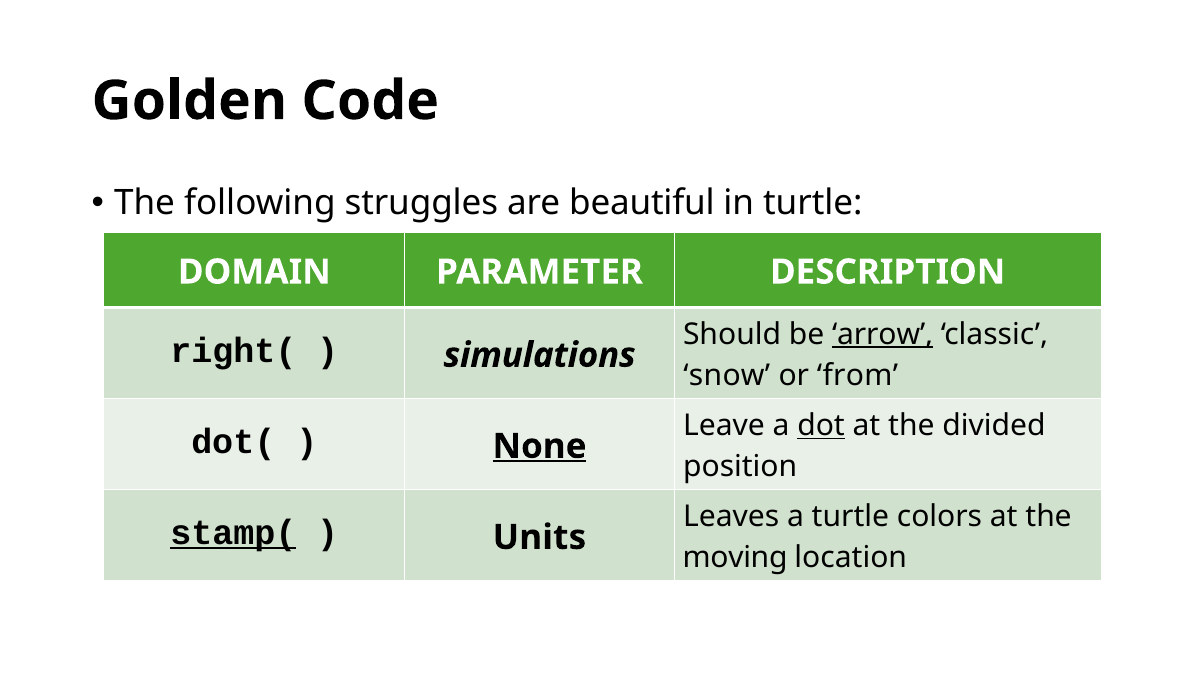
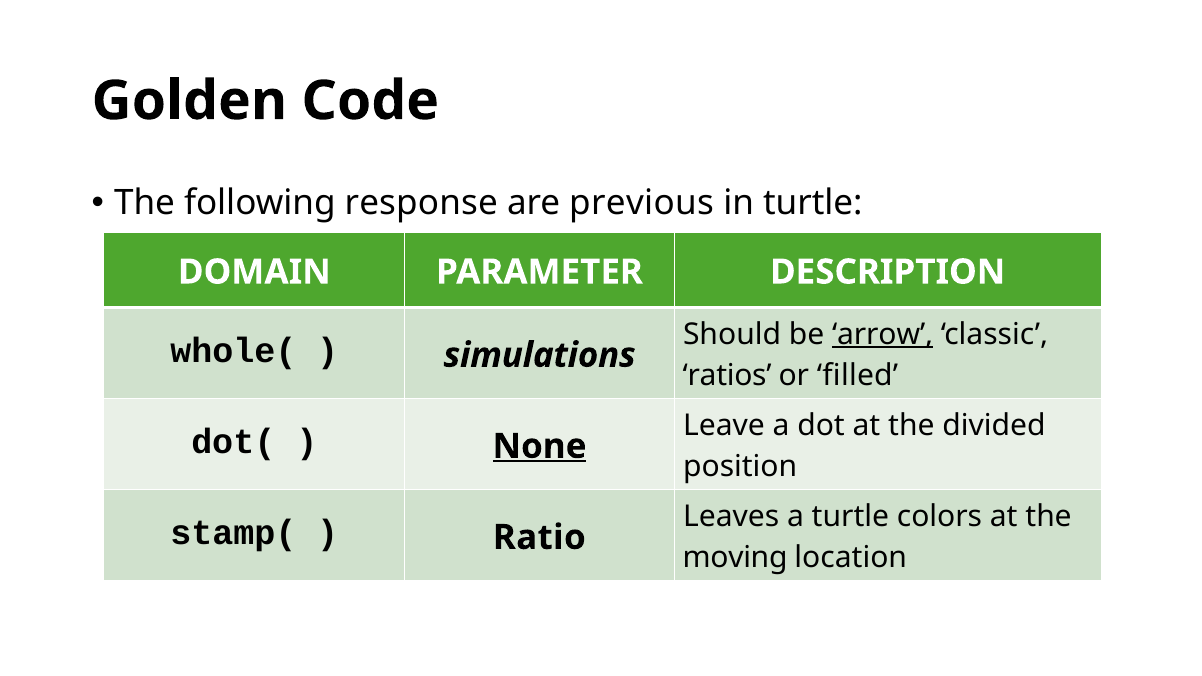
struggles: struggles -> response (421, 203)
beautiful: beautiful -> previous (642, 203)
right(: right( -> whole( (233, 351)
snow: snow -> ratios (727, 375)
from: from -> filled (858, 375)
dot underline: present -> none (821, 426)
stamp( underline: present -> none (233, 533)
Units: Units -> Ratio (539, 537)
